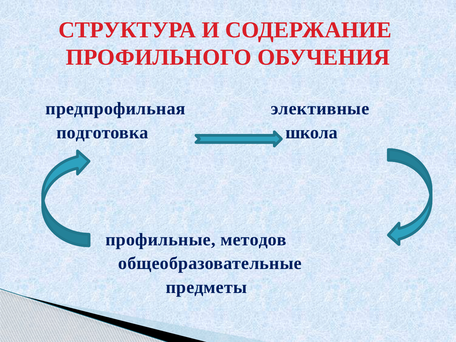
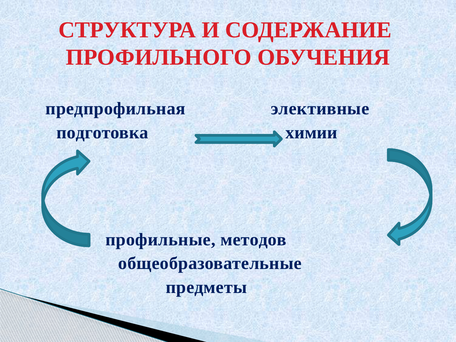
школа: школа -> химии (311, 133)
